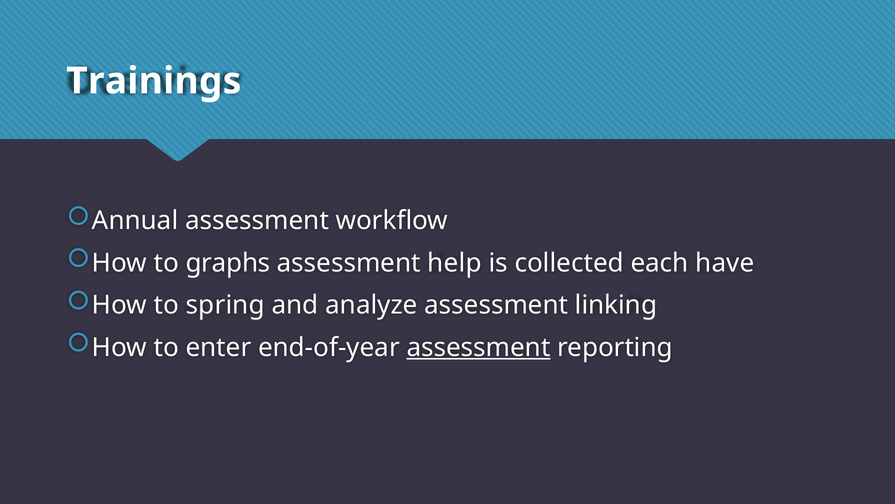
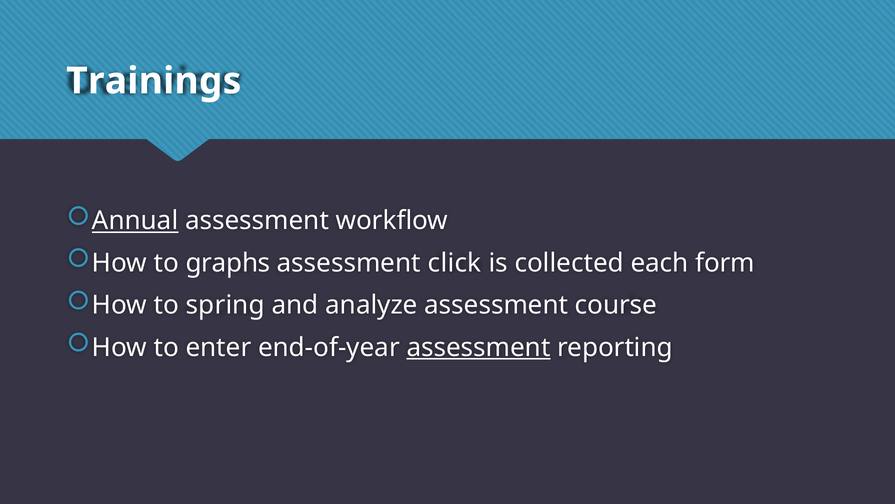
Annual underline: none -> present (135, 221)
help: help -> click (455, 263)
have: have -> form (725, 263)
linking: linking -> course (616, 305)
